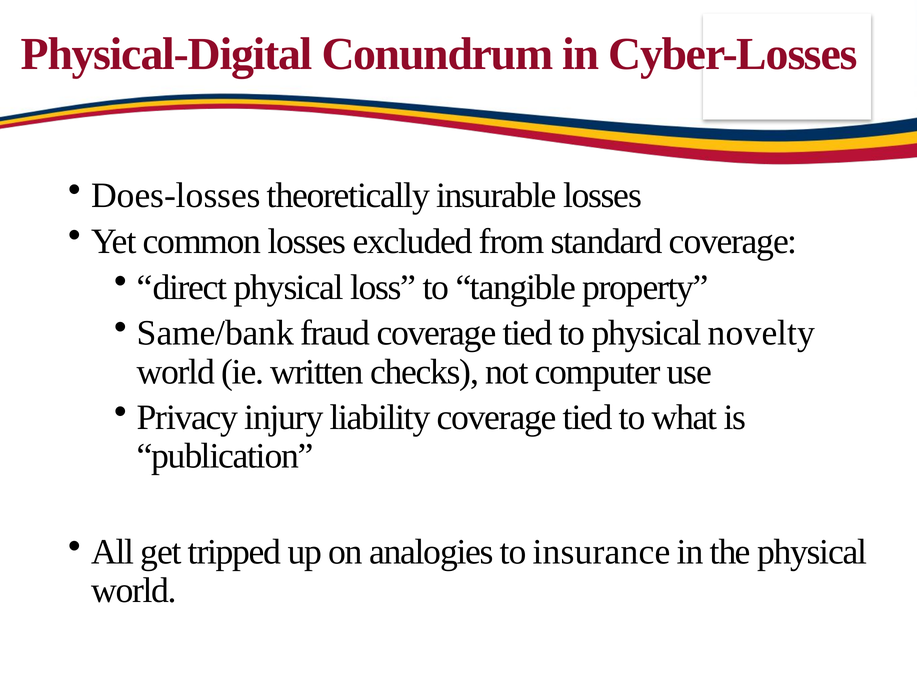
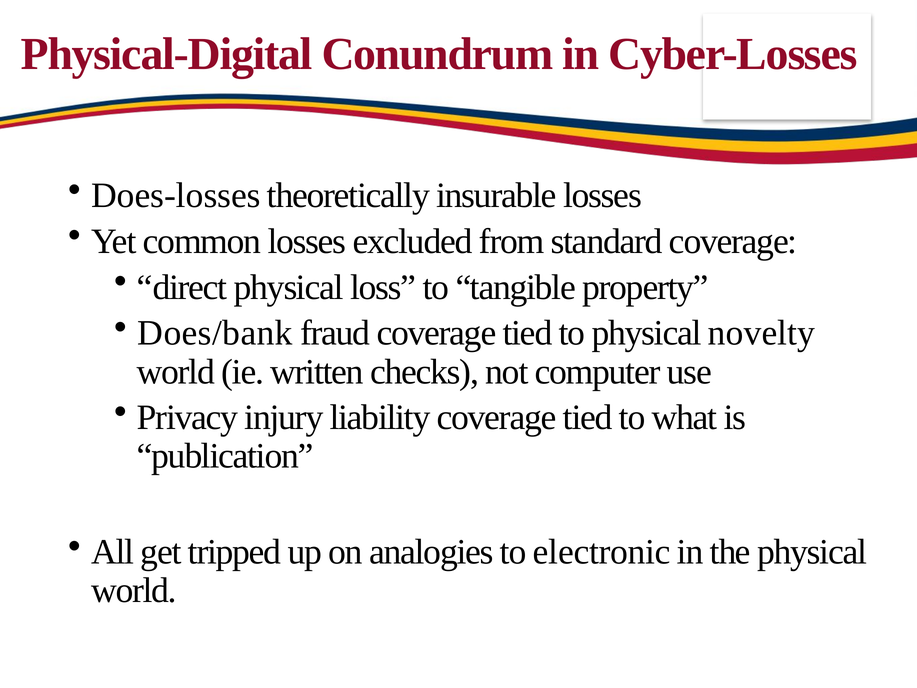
Same/bank: Same/bank -> Does/bank (215, 333)
insurance: insurance -> electronic (602, 552)
